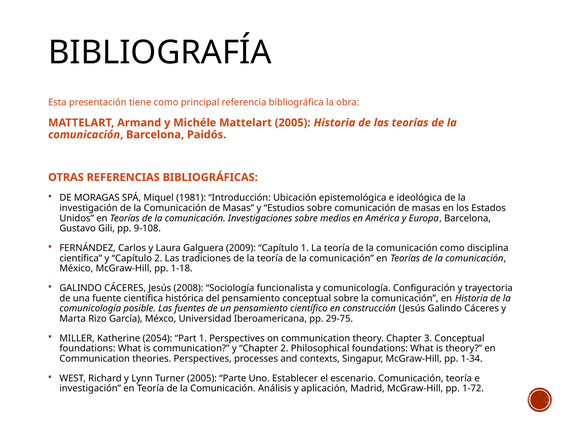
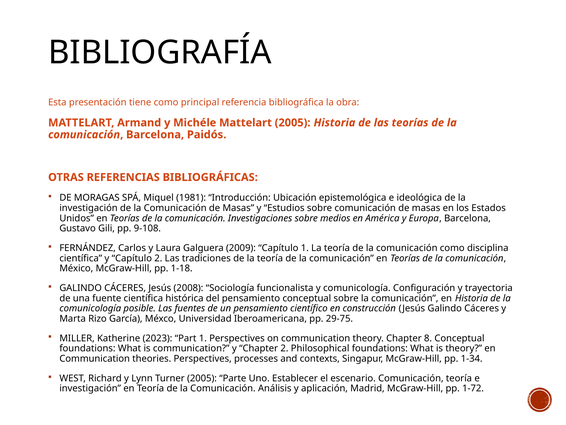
2054: 2054 -> 2023 (157, 338)
3: 3 -> 8 (428, 338)
